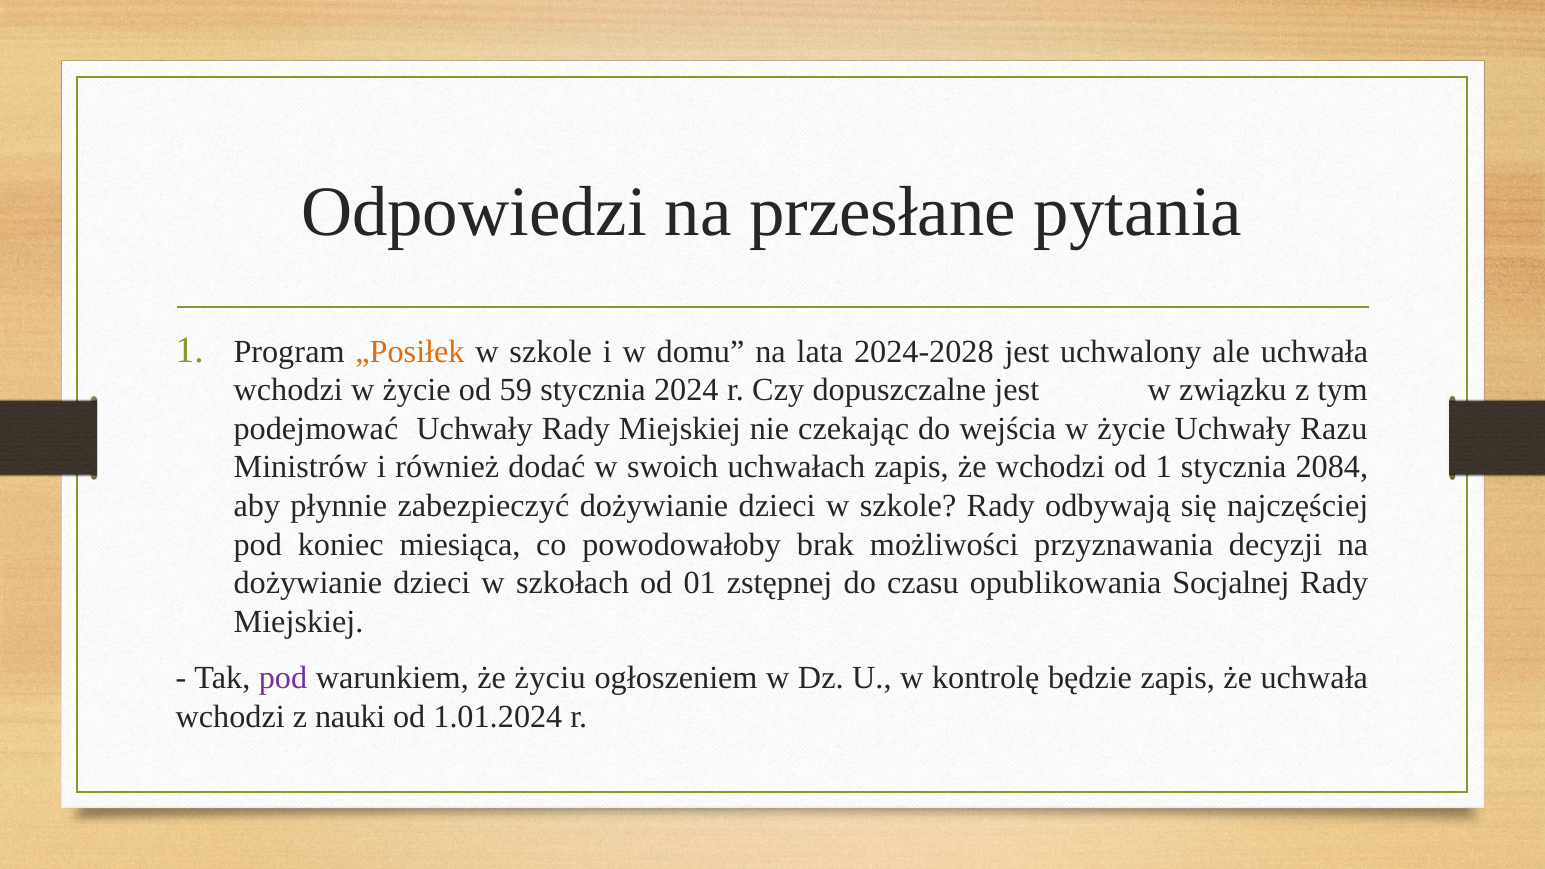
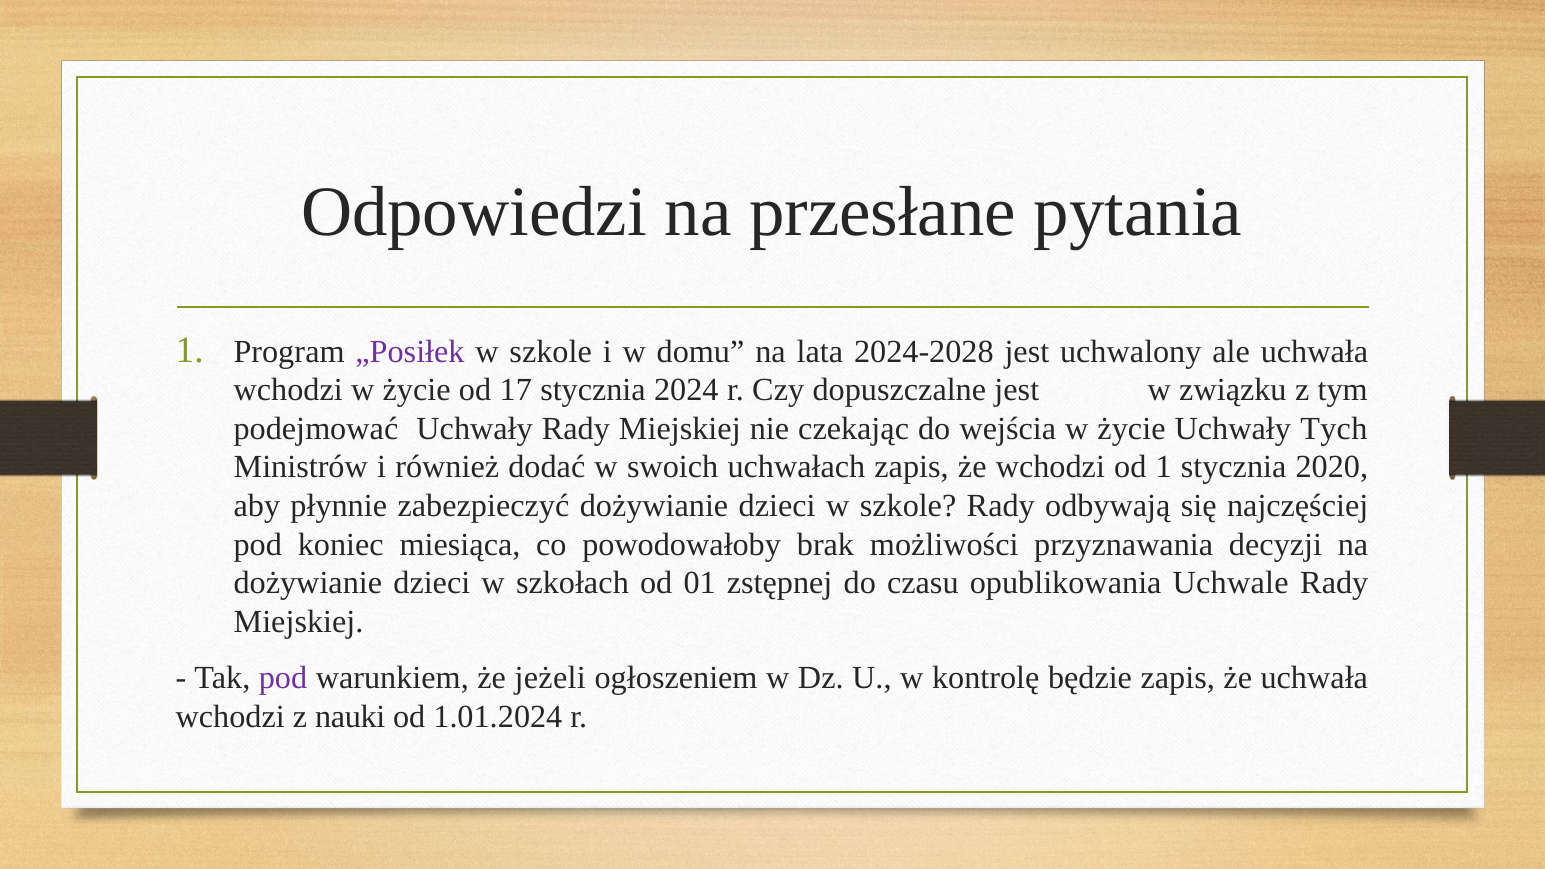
„Posiłek colour: orange -> purple (410, 351)
59: 59 -> 17 (516, 390)
Razu: Razu -> Tych (1334, 429)
2084: 2084 -> 2020 (1332, 467)
Socjalnej: Socjalnej -> Uchwale (1231, 583)
życiu: życiu -> jeżeli (550, 678)
